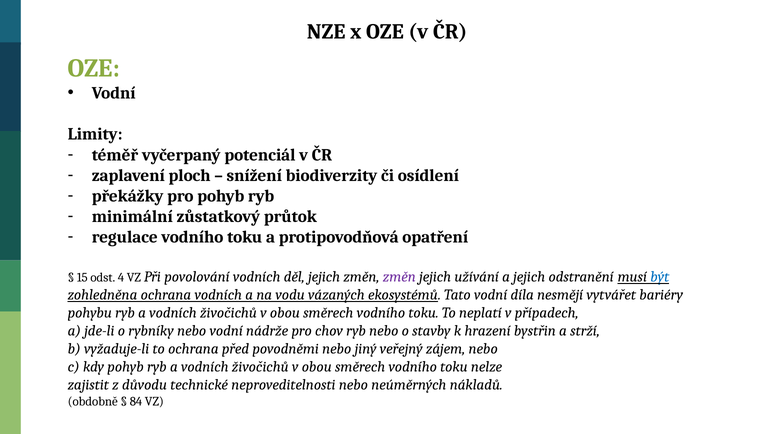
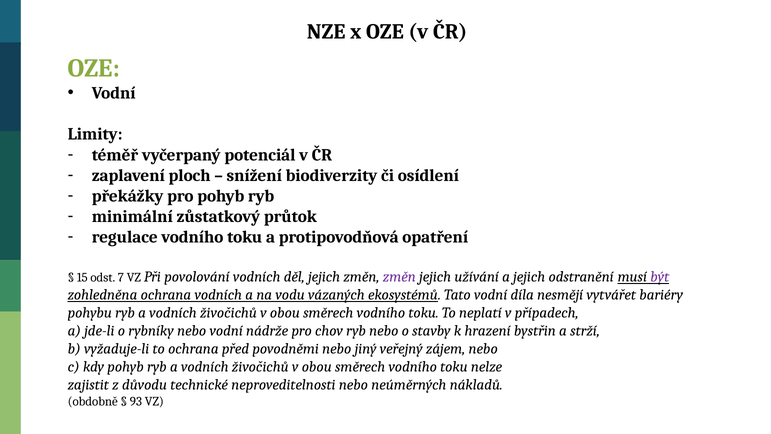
4: 4 -> 7 (121, 277)
být colour: blue -> purple (660, 277)
84: 84 -> 93 (136, 401)
